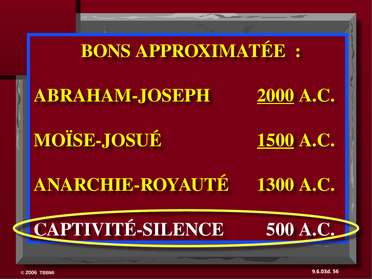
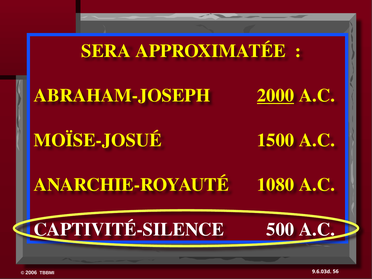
BONS: BONS -> SERA (106, 51)
1500 underline: present -> none (276, 140)
1300: 1300 -> 1080 (276, 185)
